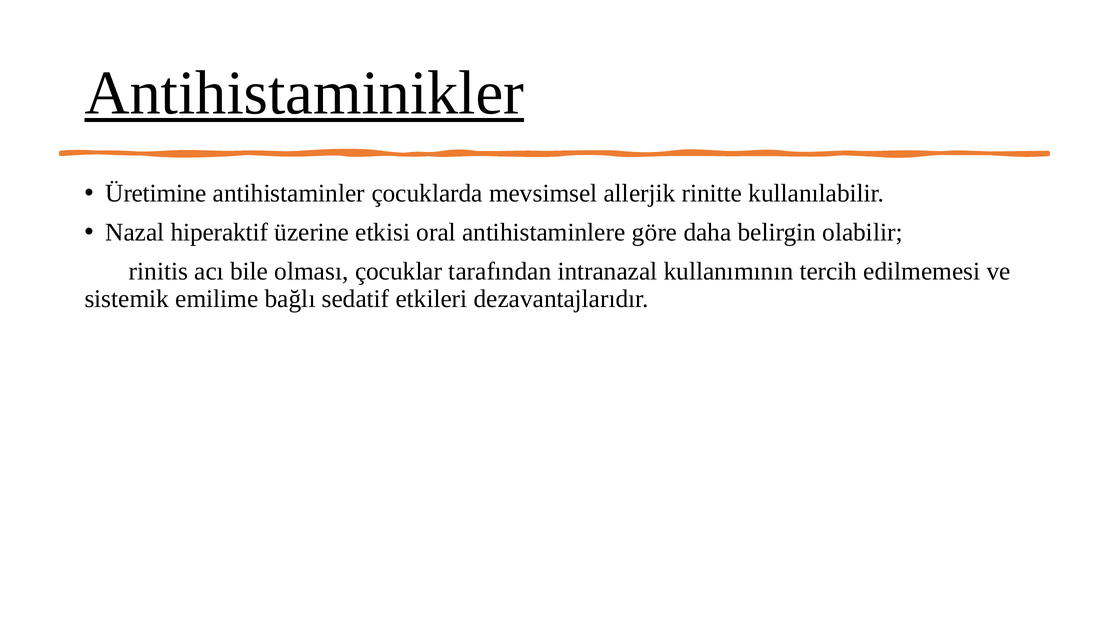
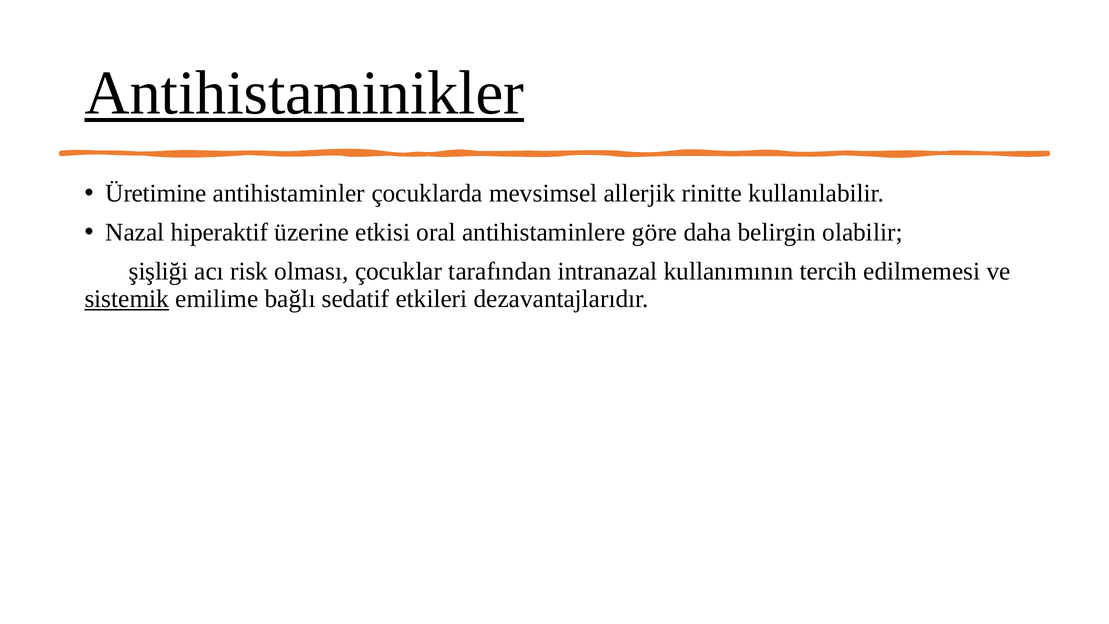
rinitis: rinitis -> şişliği (159, 271)
bile: bile -> risk (249, 271)
sistemik underline: none -> present (127, 299)
